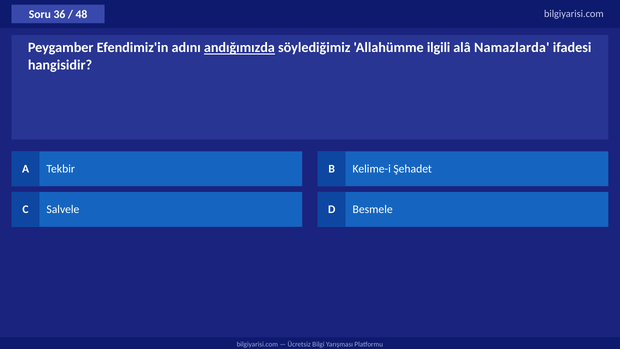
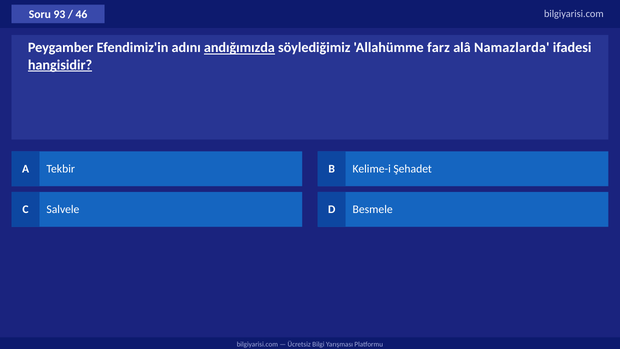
36: 36 -> 93 (59, 14)
48: 48 -> 46 (81, 14)
ilgili: ilgili -> farz (438, 48)
hangisidir underline: none -> present (60, 65)
